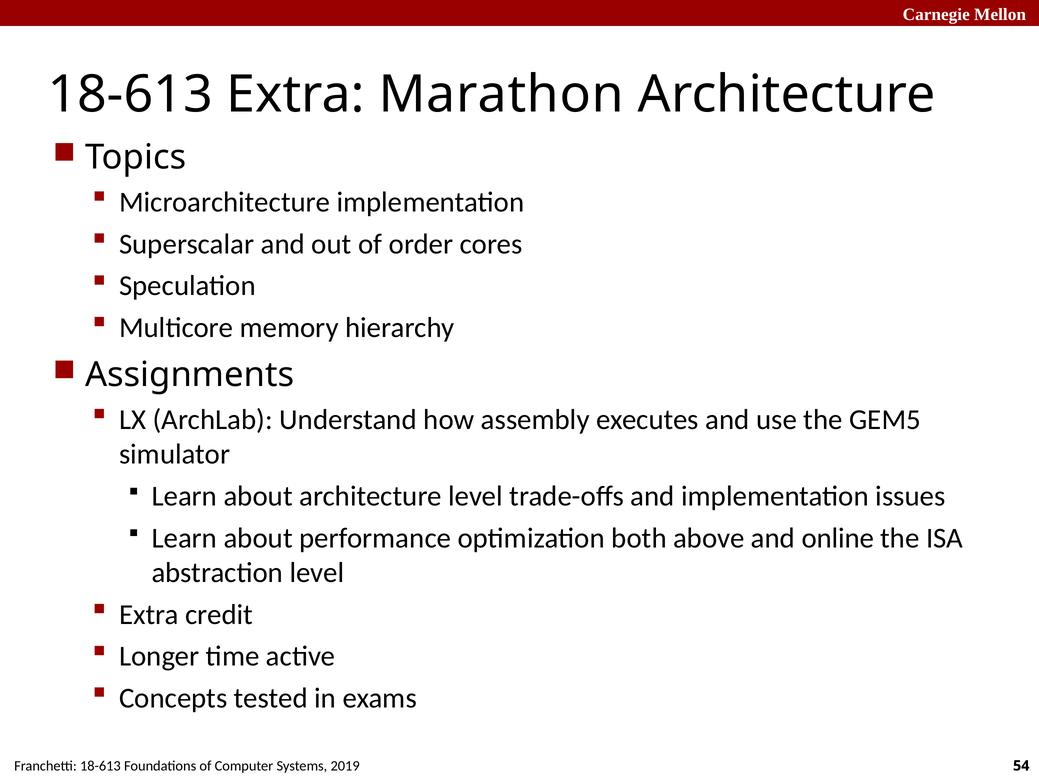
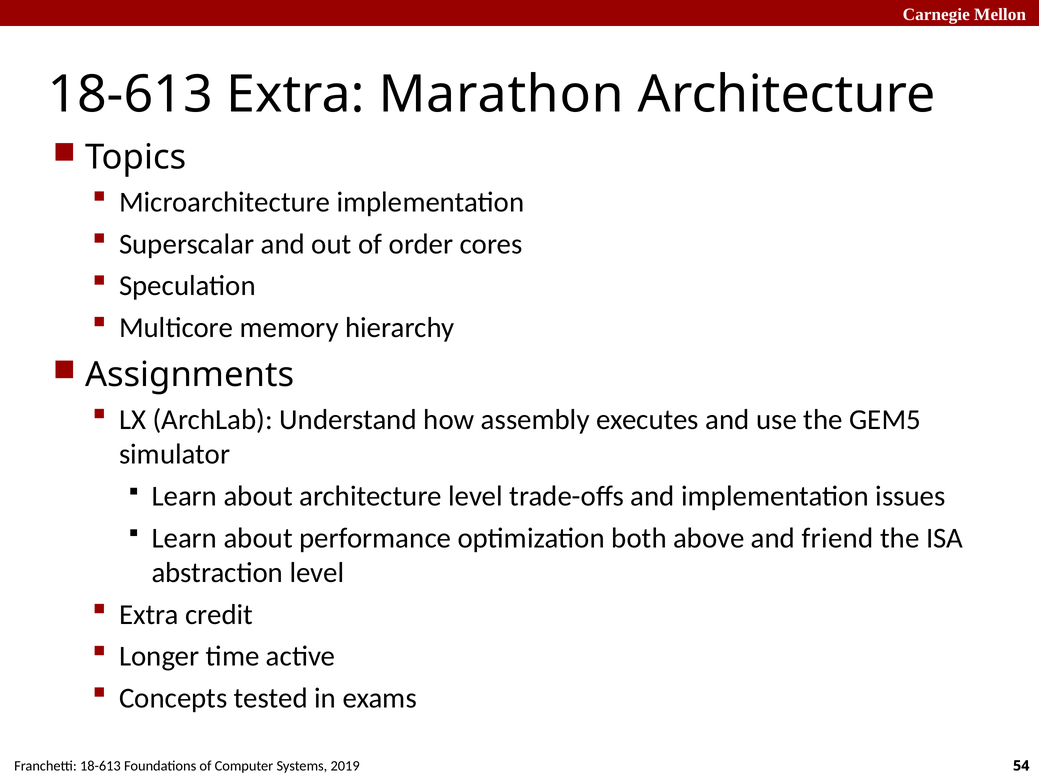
online: online -> friend (838, 538)
